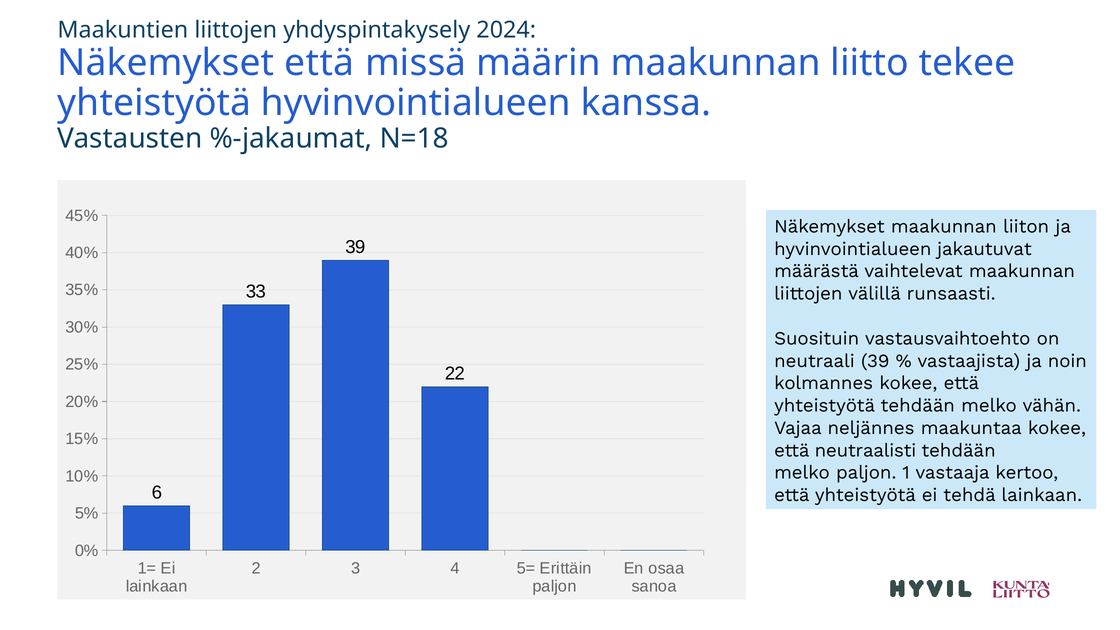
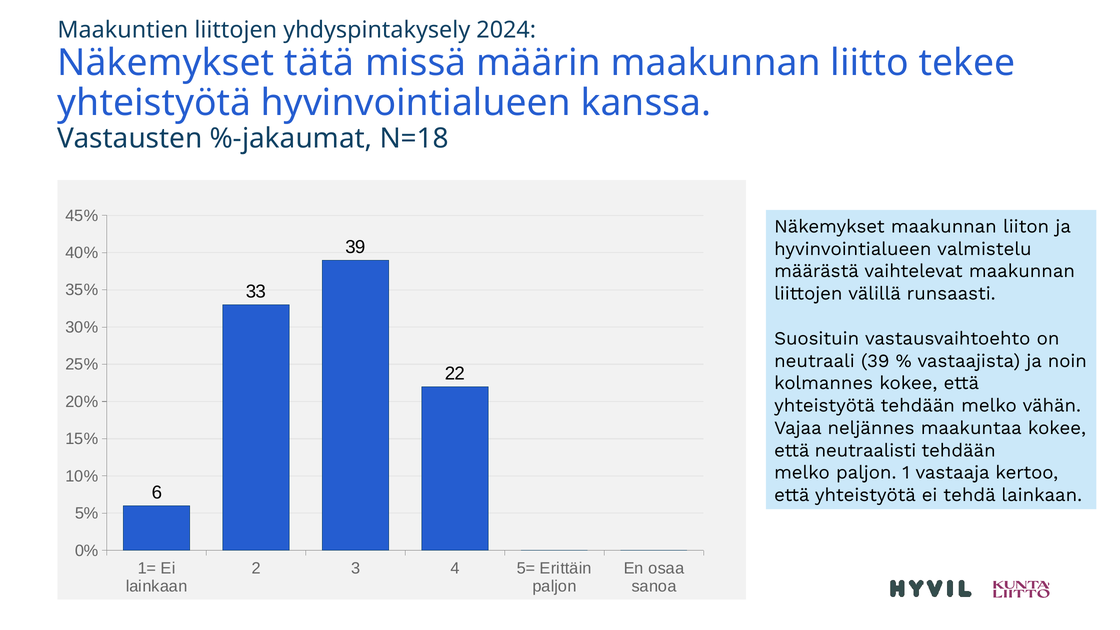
Näkemykset että: että -> tätä (319, 63)
jakautuvat: jakautuvat -> valmistelu (984, 249)
